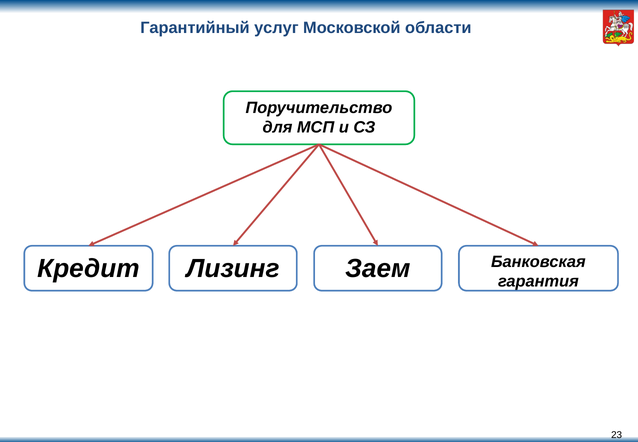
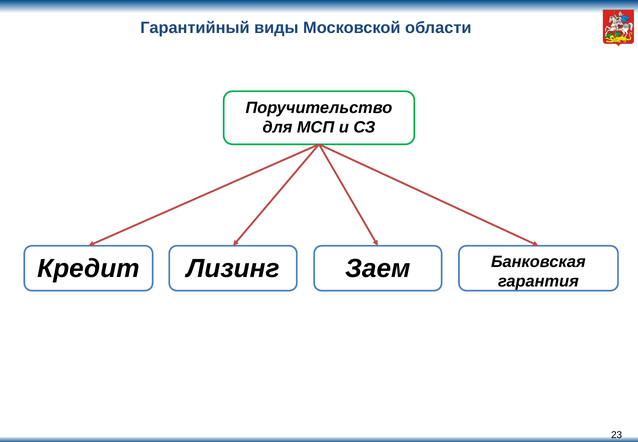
услуг: услуг -> виды (276, 28)
